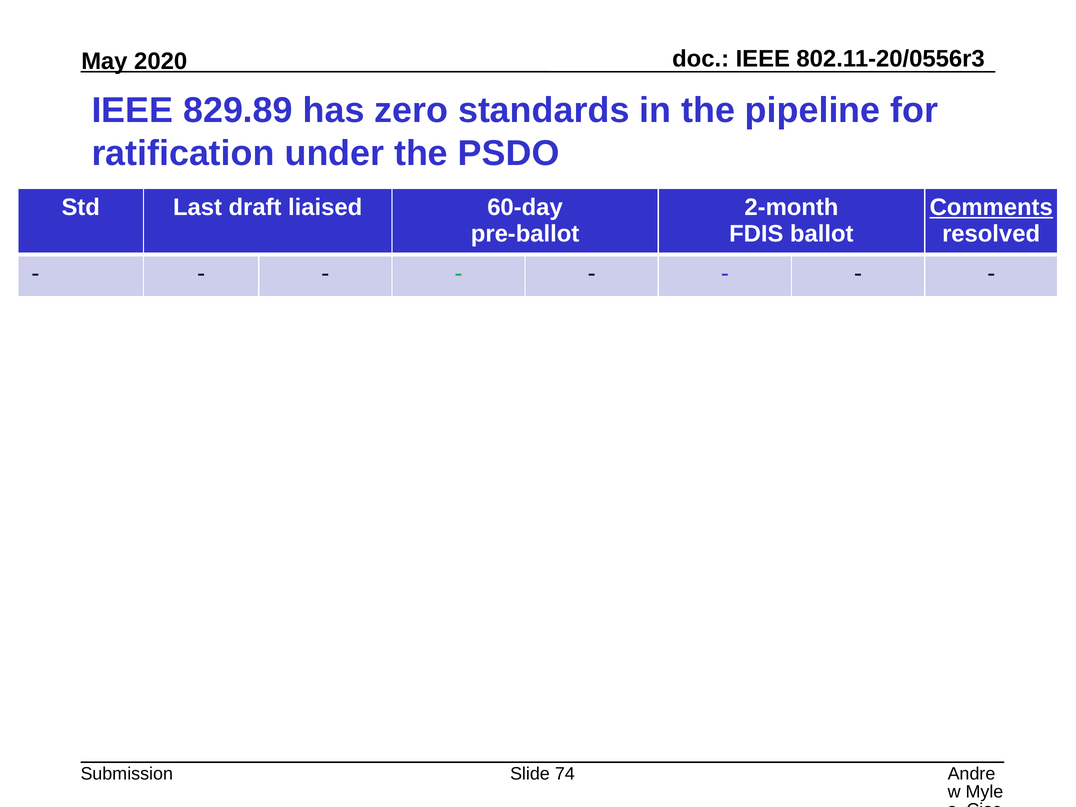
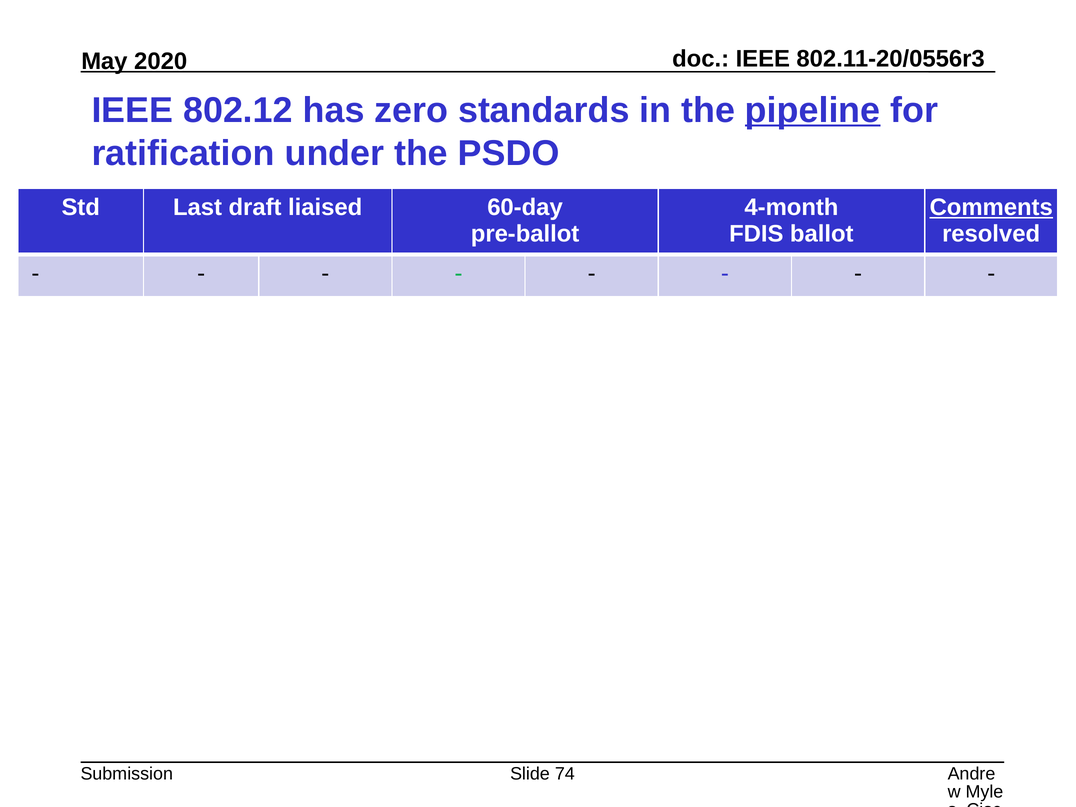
829.89: 829.89 -> 802.12 (238, 110)
pipeline underline: none -> present (813, 110)
2-month: 2-month -> 4-month (791, 207)
